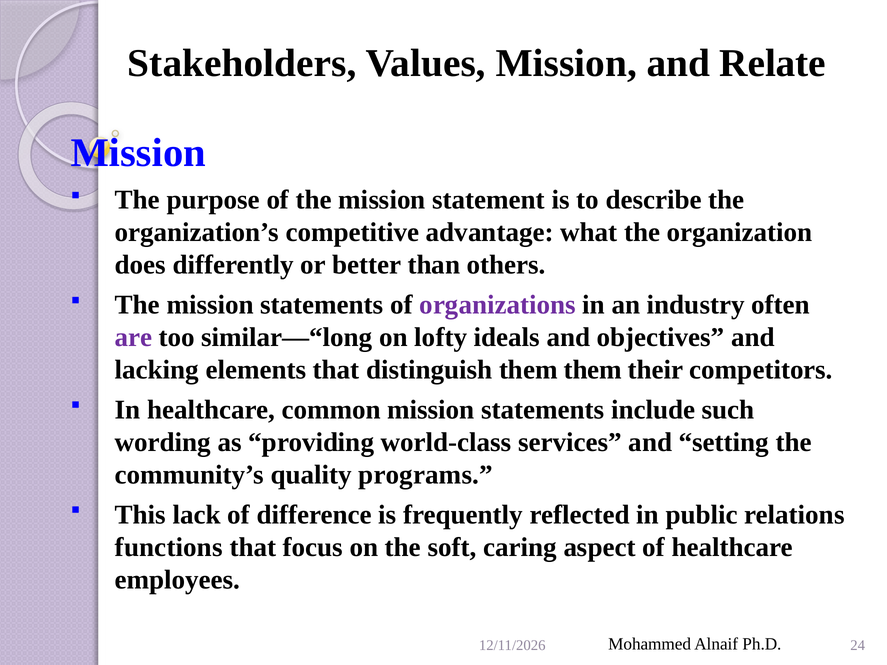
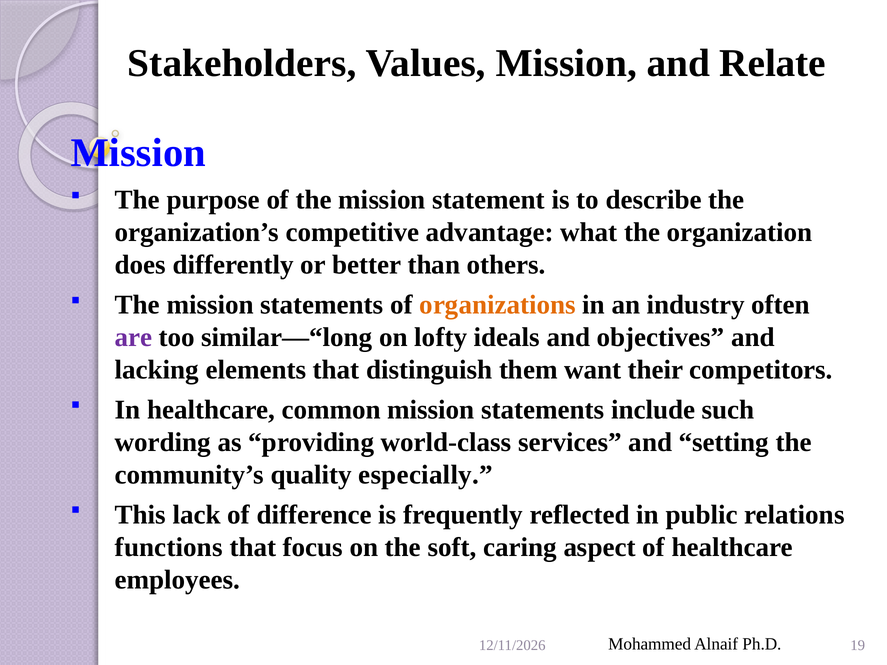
organizations colour: purple -> orange (498, 305)
them them: them -> want (593, 370)
programs: programs -> especially (426, 475)
24: 24 -> 19 (858, 646)
